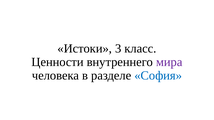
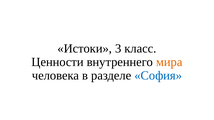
мира colour: purple -> orange (169, 62)
